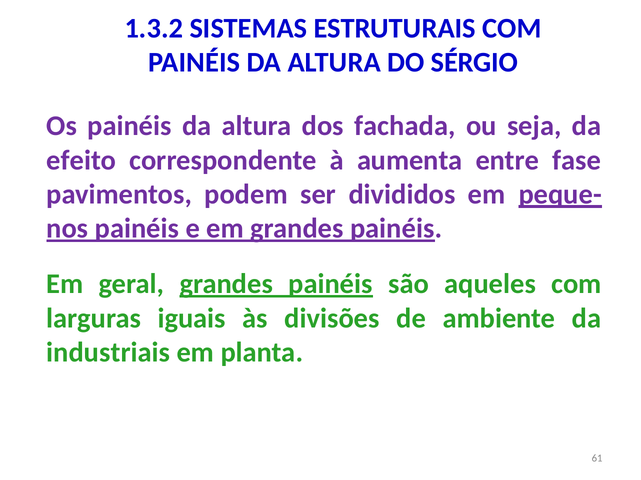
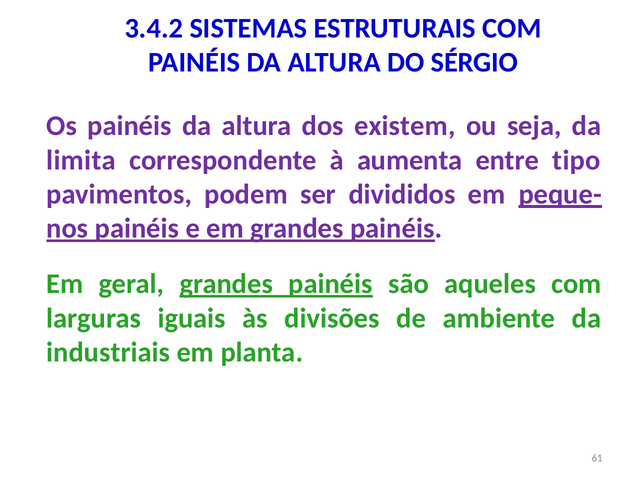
1.3.2: 1.3.2 -> 3.4.2 (154, 28)
fachada: fachada -> existem (405, 126)
efeito: efeito -> limita (81, 160)
fase: fase -> tipo (577, 160)
